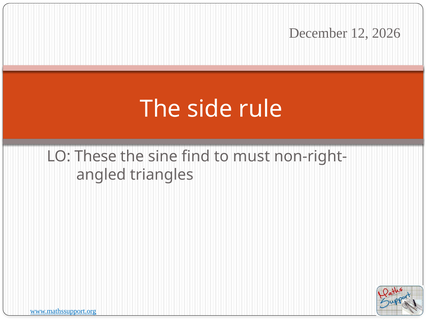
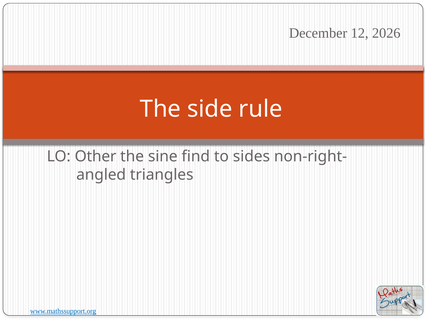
These: These -> Other (96, 156)
must: must -> sides (251, 156)
